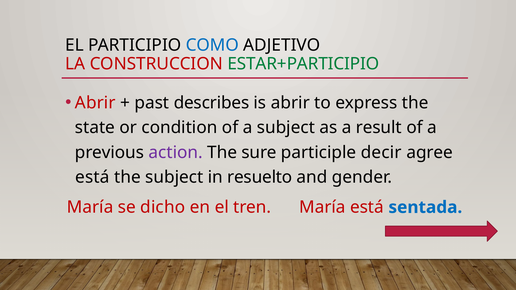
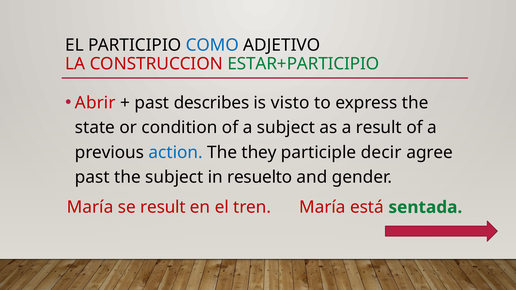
is abrir: abrir -> visto (290, 103)
action colour: purple -> blue (176, 152)
sure: sure -> they (259, 152)
está: está -> past (92, 177)
se dicho: dicho -> result (163, 207)
sentada colour: blue -> green (425, 207)
